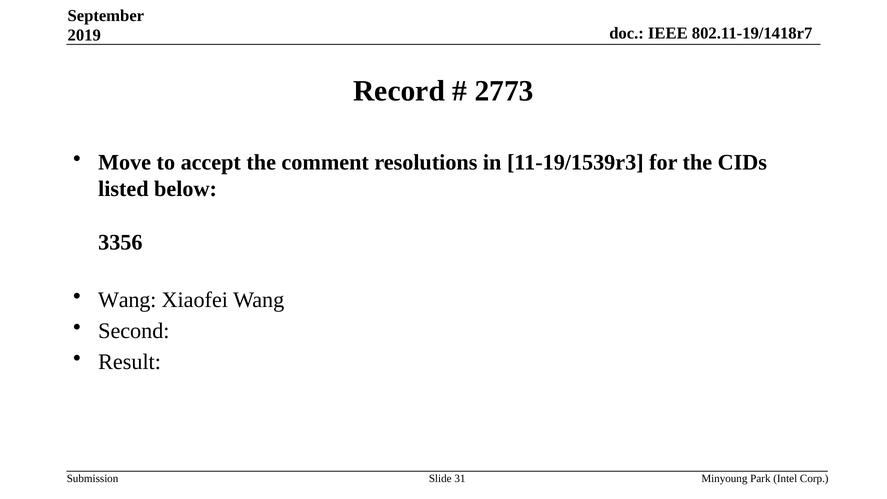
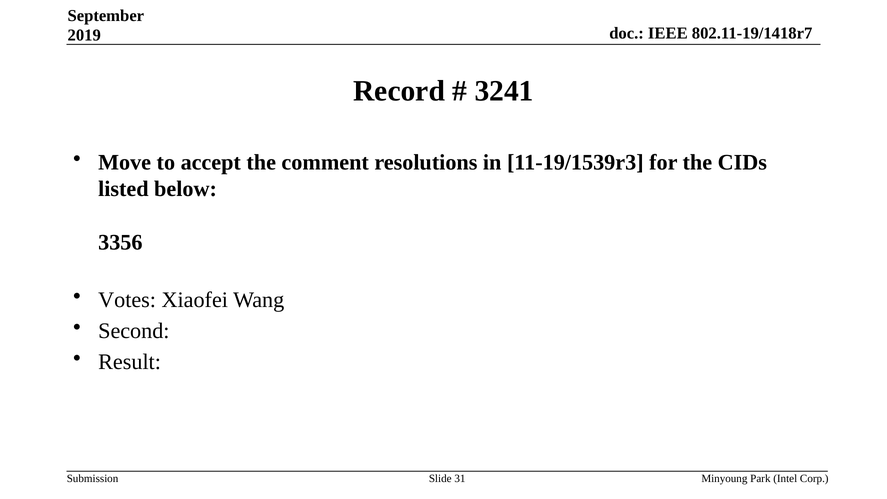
2773: 2773 -> 3241 (504, 91)
Wang: Wang -> Votes (127, 300)
